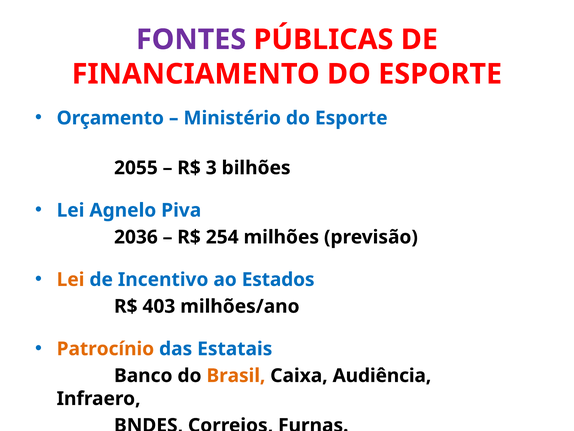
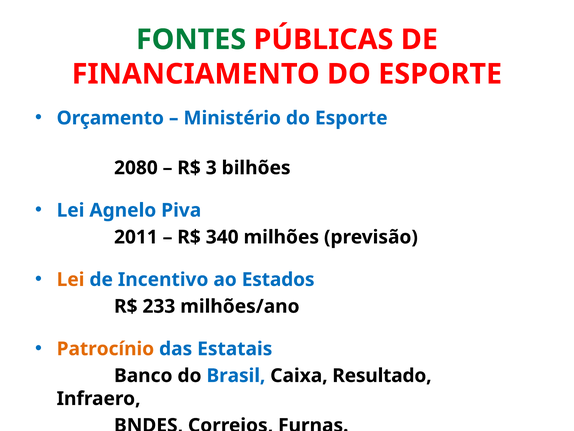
FONTES colour: purple -> green (191, 40)
2055: 2055 -> 2080 (136, 168)
2036: 2036 -> 2011 (136, 237)
254: 254 -> 340 (222, 237)
403: 403 -> 233 (159, 306)
Brasil colour: orange -> blue (236, 375)
Audiência: Audiência -> Resultado (382, 375)
